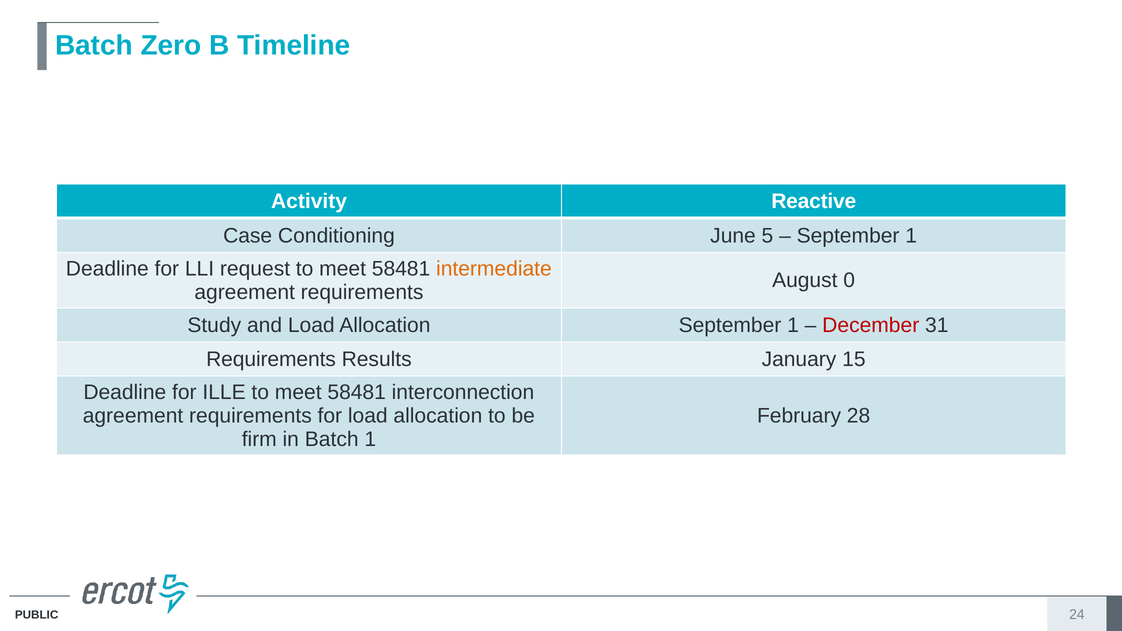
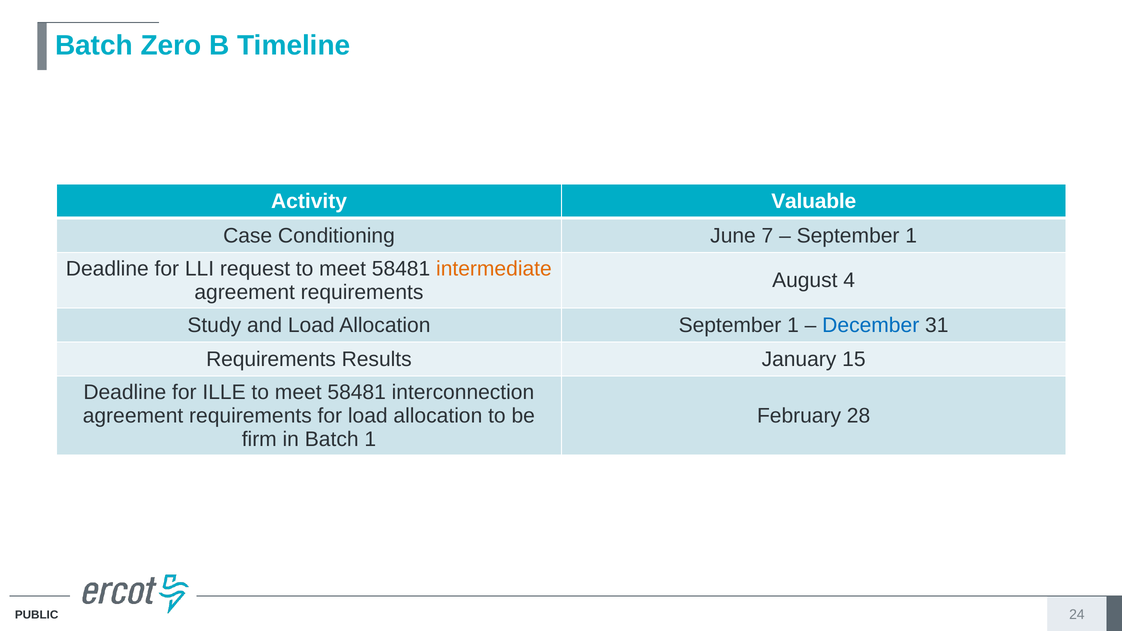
Reactive: Reactive -> Valuable (814, 202)
5: 5 -> 7 (767, 236)
0: 0 -> 4 (849, 280)
December colour: red -> blue (871, 325)
